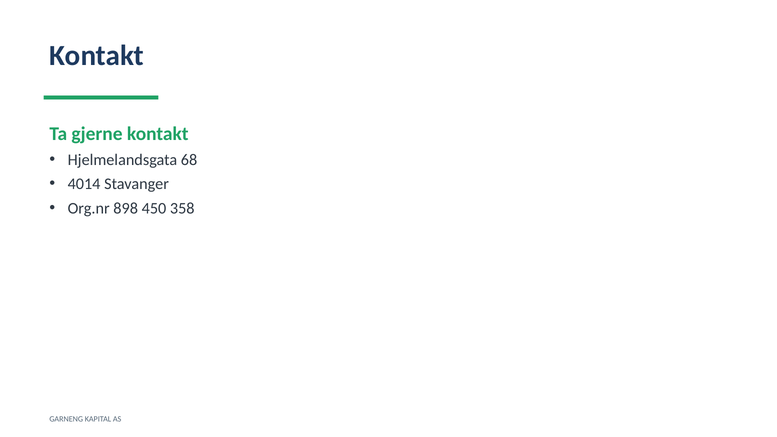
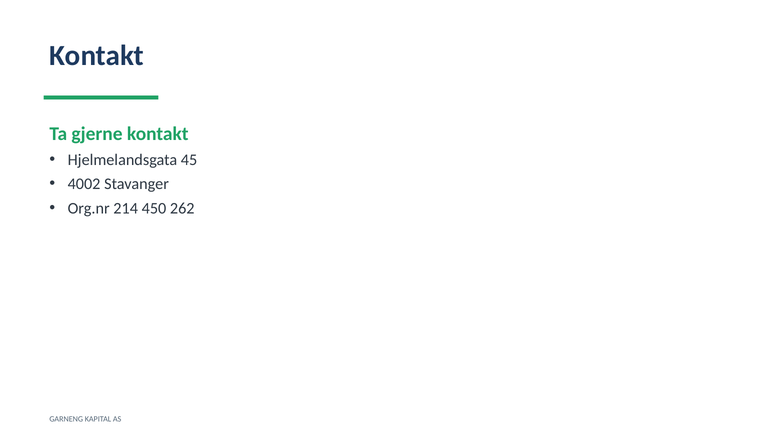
68: 68 -> 45 (189, 160)
4014: 4014 -> 4002 (84, 184)
898: 898 -> 214 (126, 208)
358: 358 -> 262 (182, 208)
